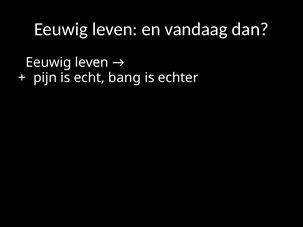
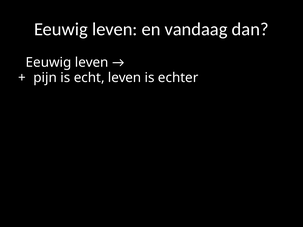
echt bang: bang -> leven (125, 78)
